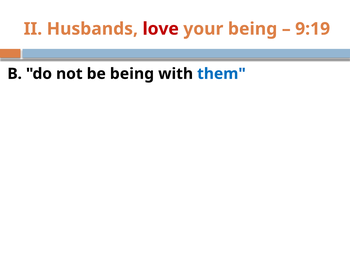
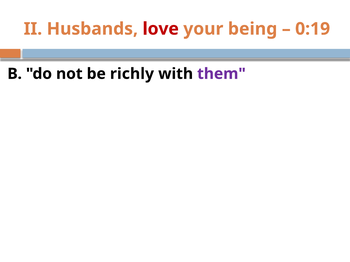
9:19: 9:19 -> 0:19 (313, 29)
be being: being -> richly (132, 74)
them colour: blue -> purple (221, 74)
